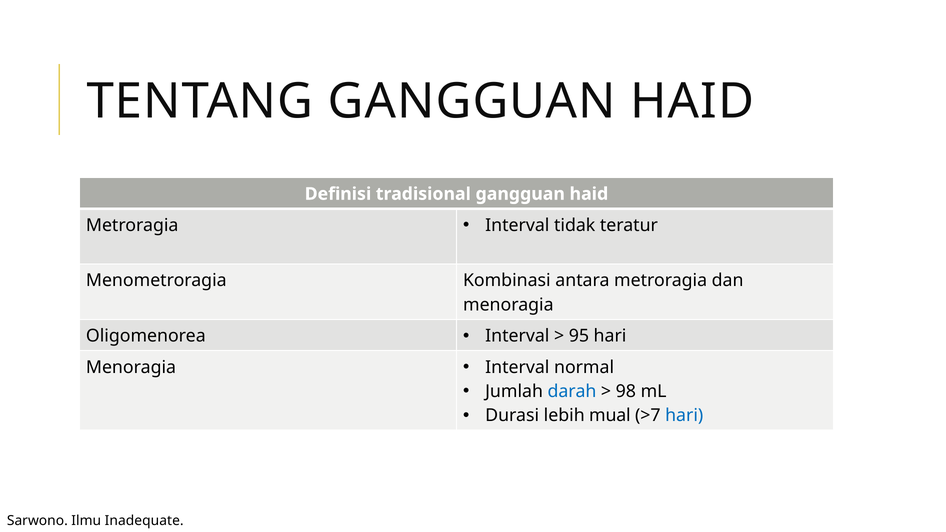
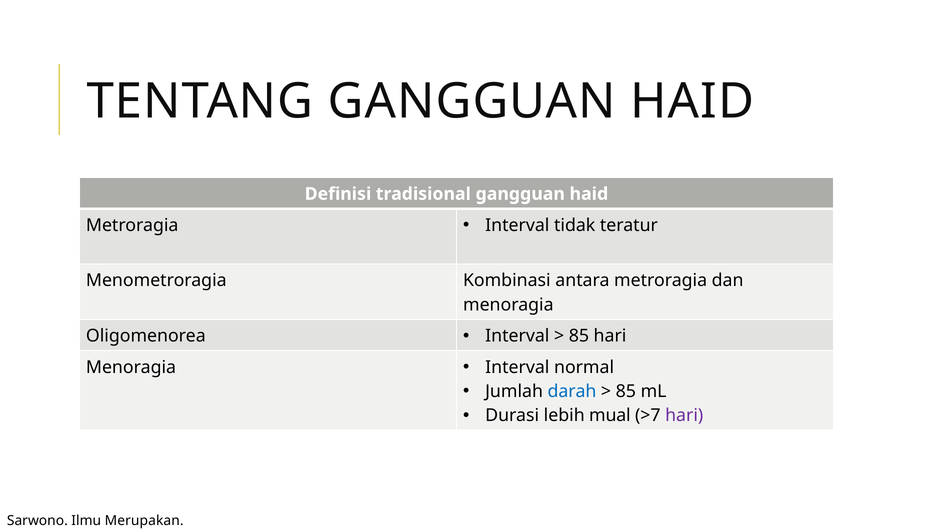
95: 95 -> 85 (579, 336)
98: 98 -> 85 (626, 391)
hari colour: blue -> purple (684, 416)
Inadequate: Inadequate -> Merupakan (144, 521)
